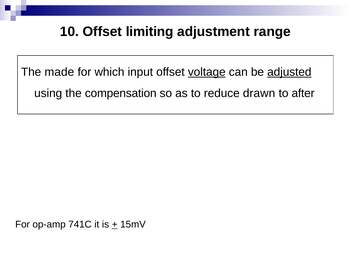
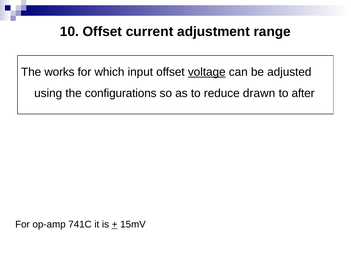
limiting: limiting -> current (150, 32)
made: made -> works (59, 72)
adjusted underline: present -> none (289, 72)
compensation: compensation -> configurations (121, 93)
